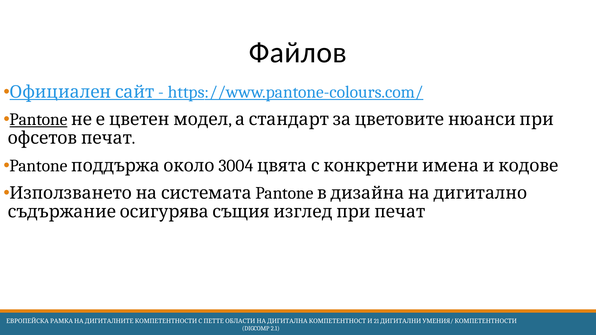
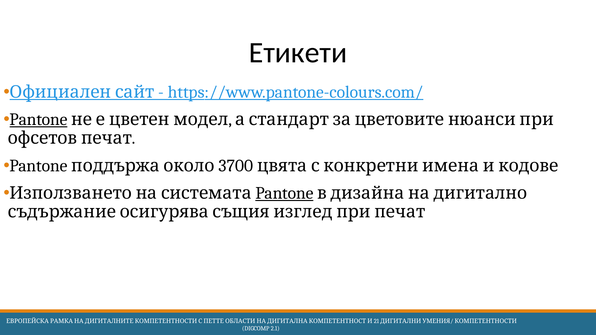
Файлов: Файлов -> Етикети (298, 53)
3004: 3004 -> 3700 (236, 166)
Pantone underline: none -> present (284, 193)
